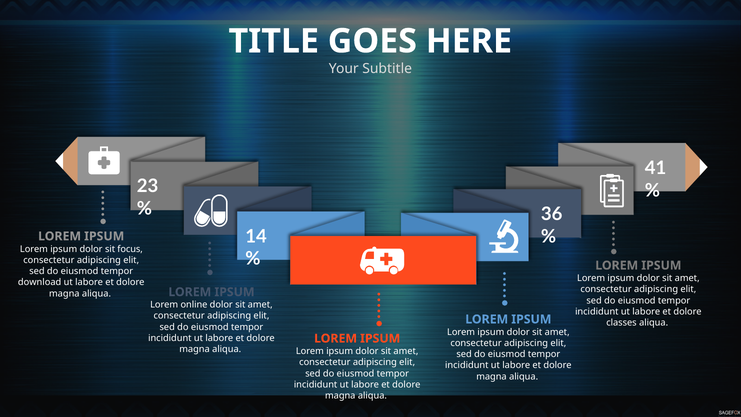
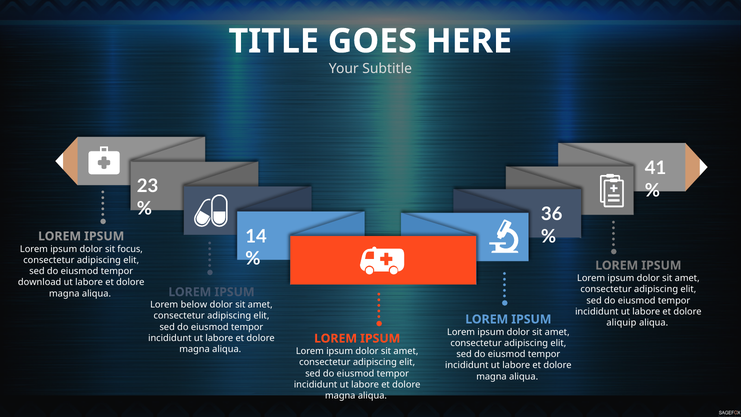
online: online -> below (194, 305)
classes: classes -> aliquip (621, 323)
